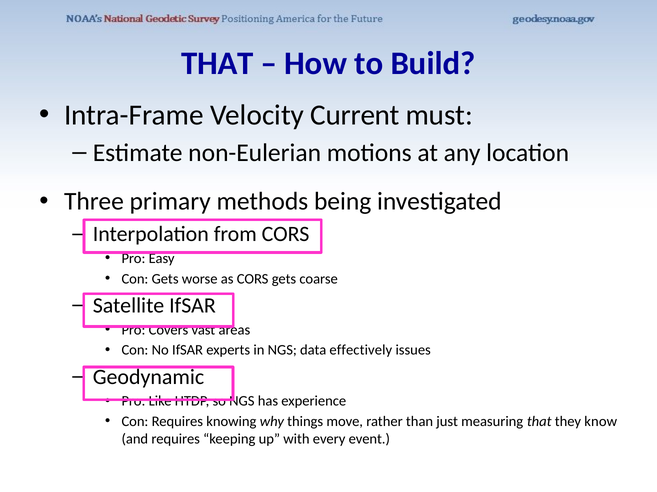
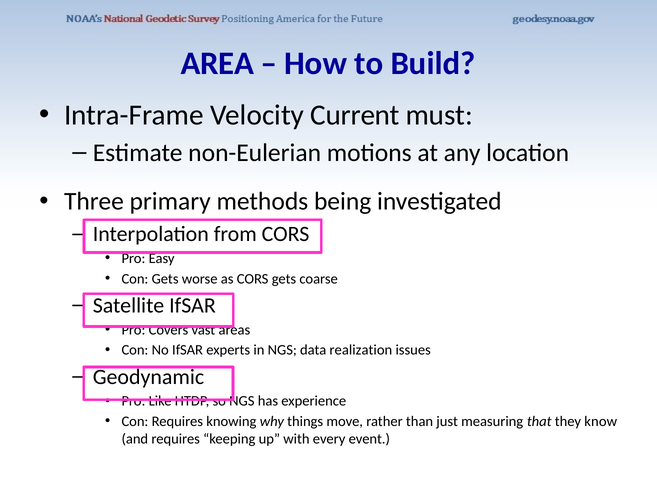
THAT: THAT -> AREA (217, 64)
effectively: effectively -> realization (361, 351)
